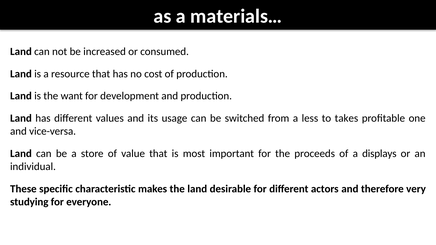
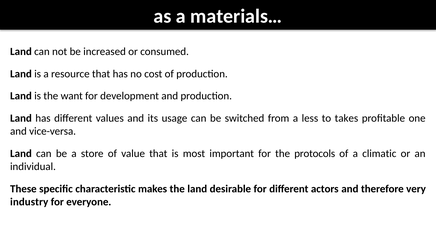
proceeds: proceeds -> protocols (315, 154)
displays: displays -> climatic (379, 154)
studying: studying -> industry (29, 202)
